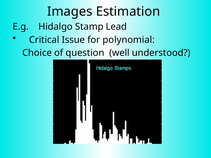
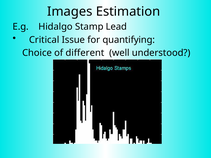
polynomial: polynomial -> quantifying (129, 40)
question: question -> different (85, 53)
